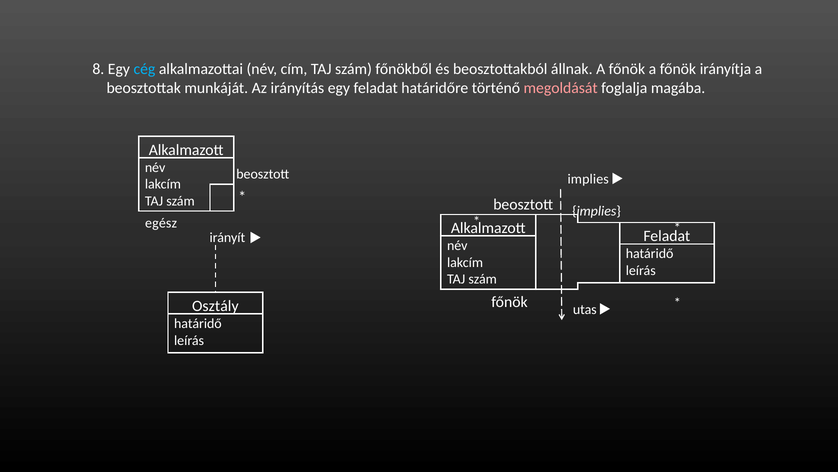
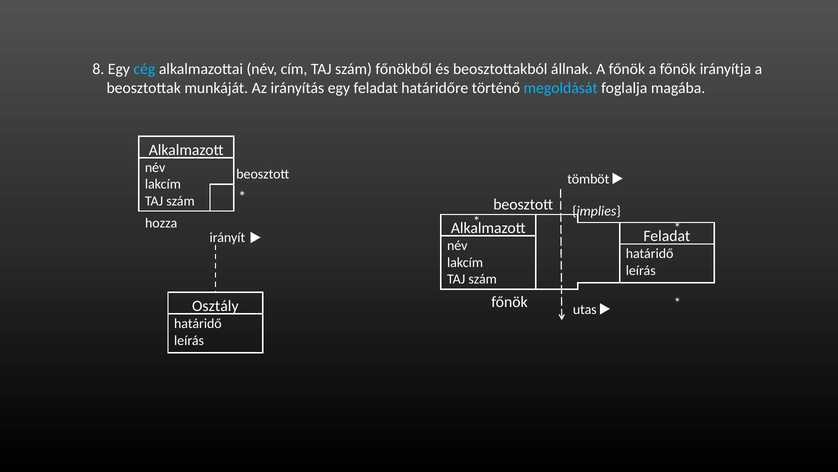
megoldását colour: pink -> light blue (561, 88)
implies: implies -> tömböt (588, 179)
egész: egész -> hozza (161, 223)
